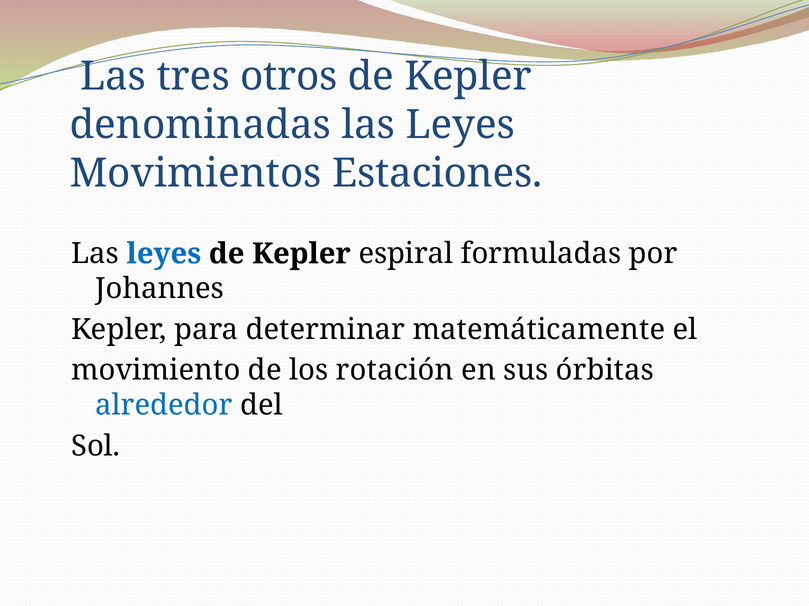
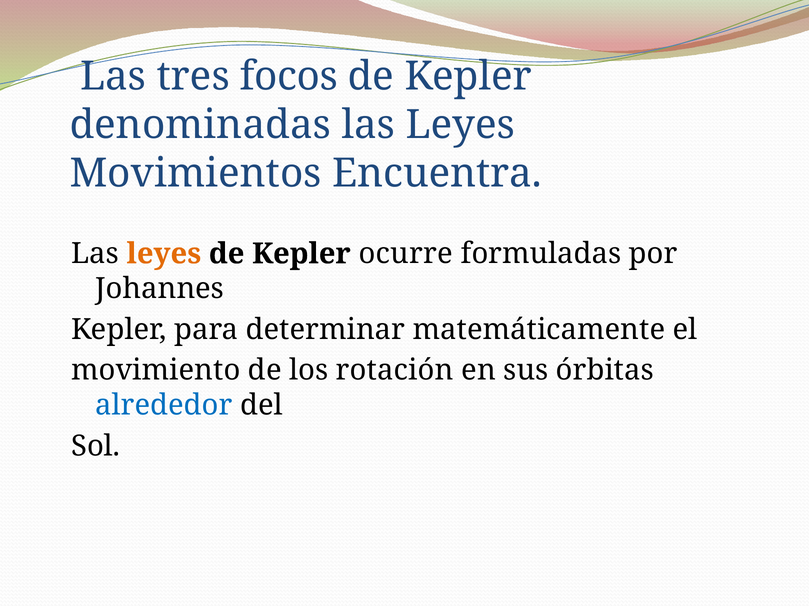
otros: otros -> focos (289, 76)
Estaciones: Estaciones -> Encuentra (437, 174)
leyes colour: blue -> orange (164, 254)
espiral: espiral -> ocurre (406, 254)
